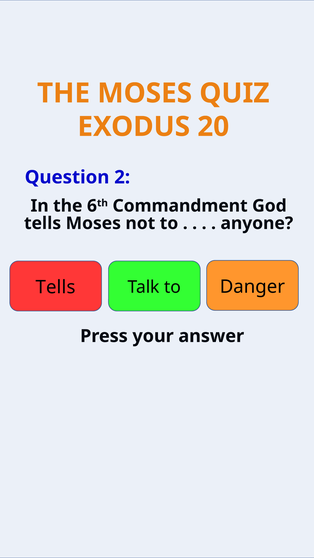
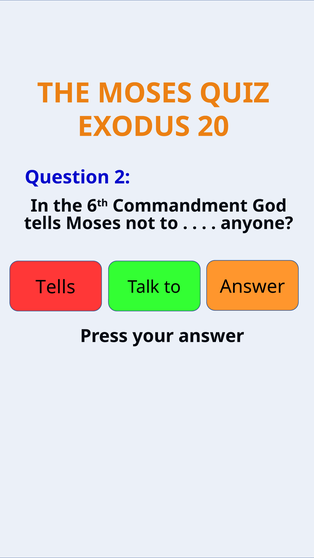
to Danger: Danger -> Answer (252, 287)
